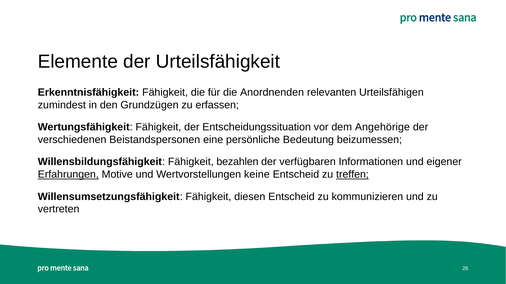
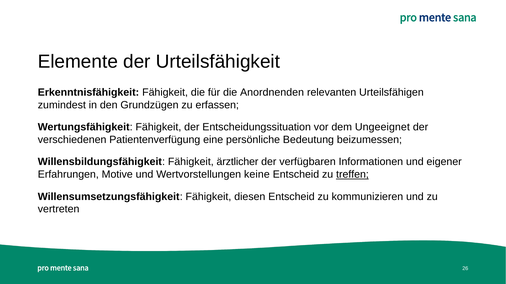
Angehörige: Angehörige -> Ungeeignet (382, 127)
Beistandspersonen: Beistandspersonen -> Patientenverfügung (155, 140)
bezahlen: bezahlen -> ärztlicher (237, 162)
Erfahrungen underline: present -> none (68, 175)
